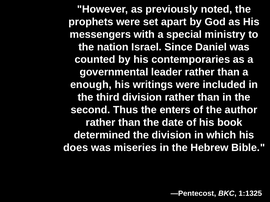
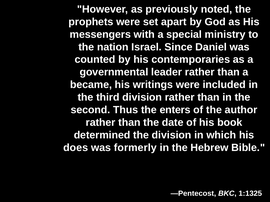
enough: enough -> became (91, 85)
miseries: miseries -> formerly (135, 148)
